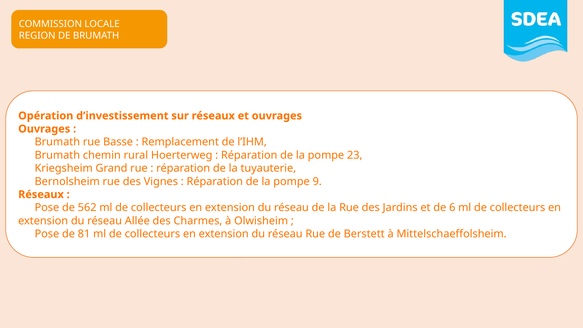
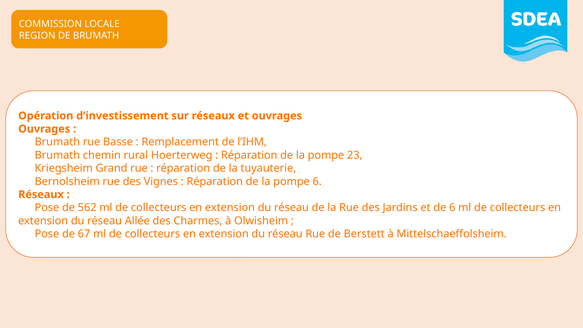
pompe 9: 9 -> 6 (317, 181)
81: 81 -> 67 (84, 234)
